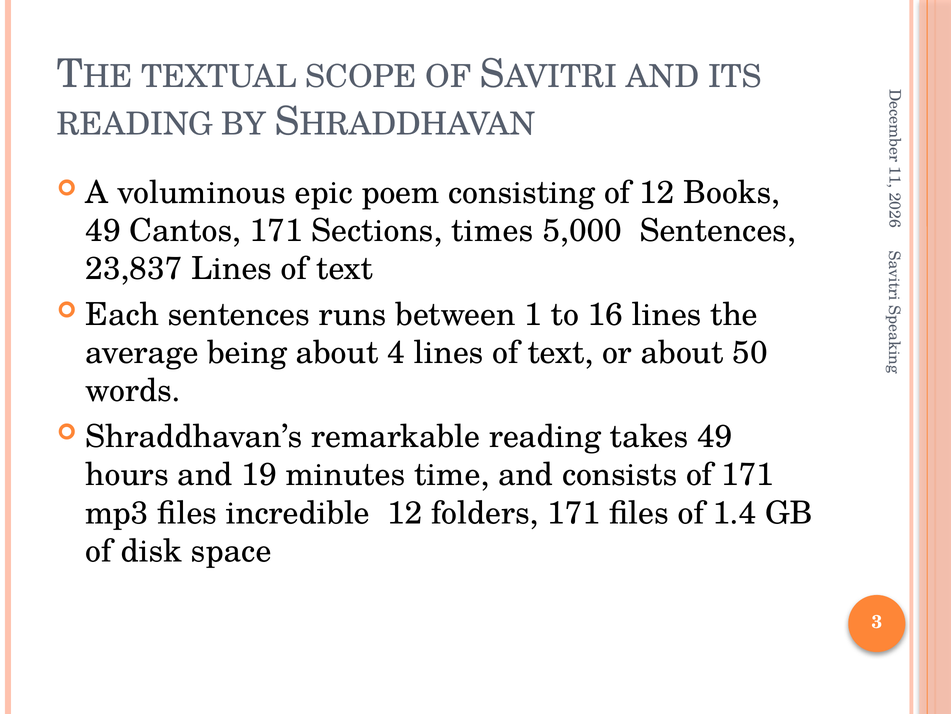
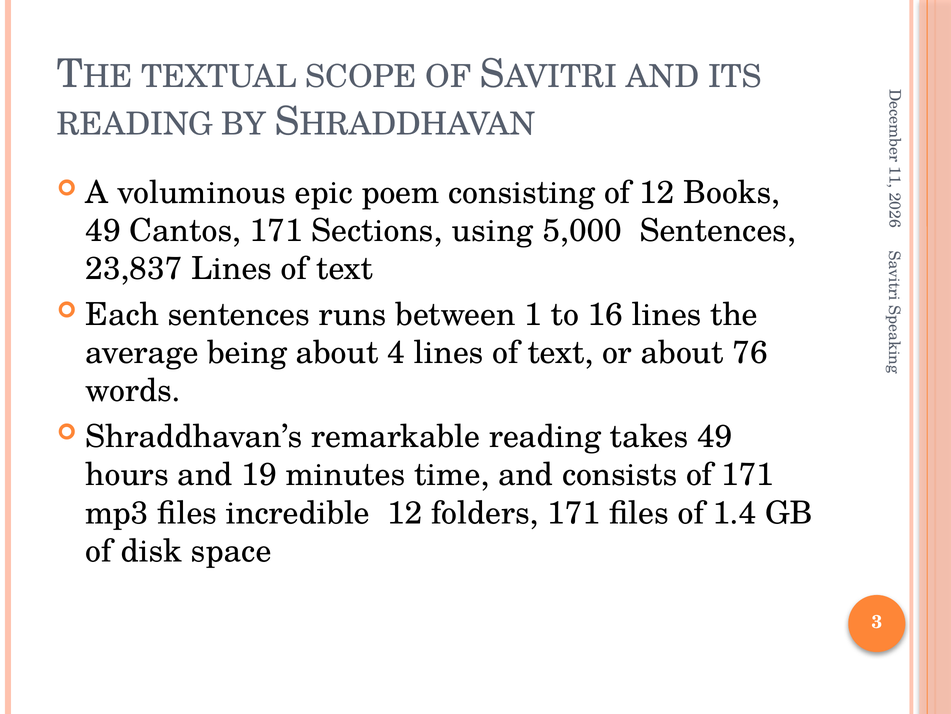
times: times -> using (492, 230)
50: 50 -> 76 (750, 352)
